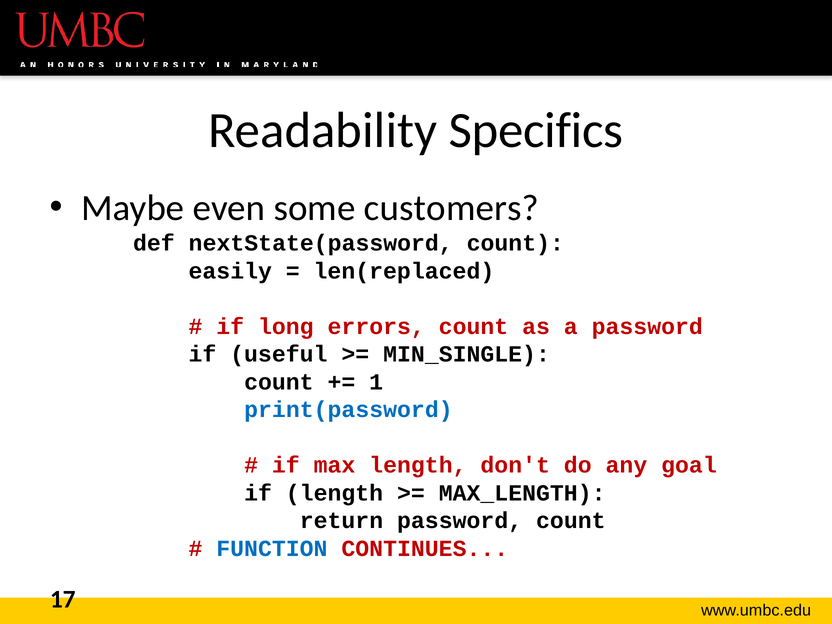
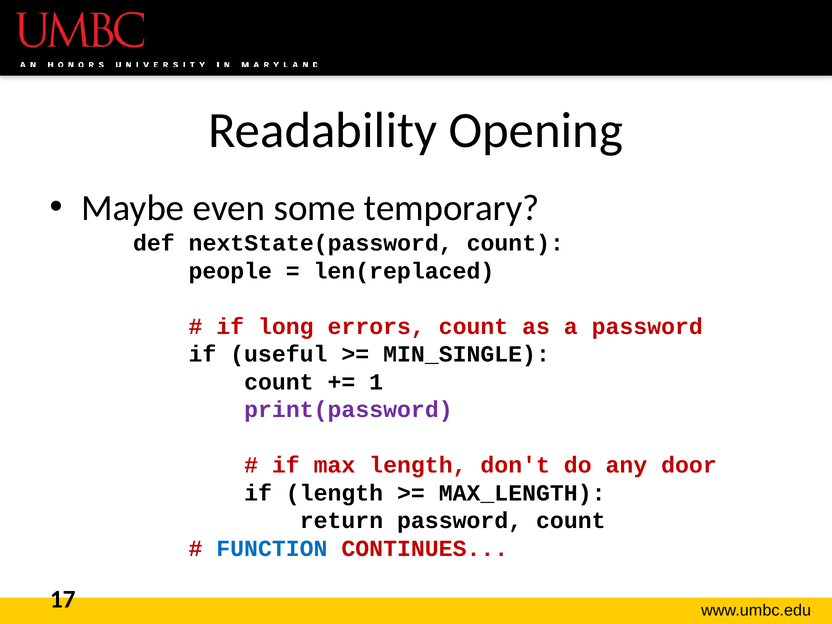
Specifics: Specifics -> Opening (536, 131)
customers: customers -> temporary (452, 208)
easily: easily -> people (230, 271)
print(password colour: blue -> purple (348, 410)
goal: goal -> door (689, 465)
